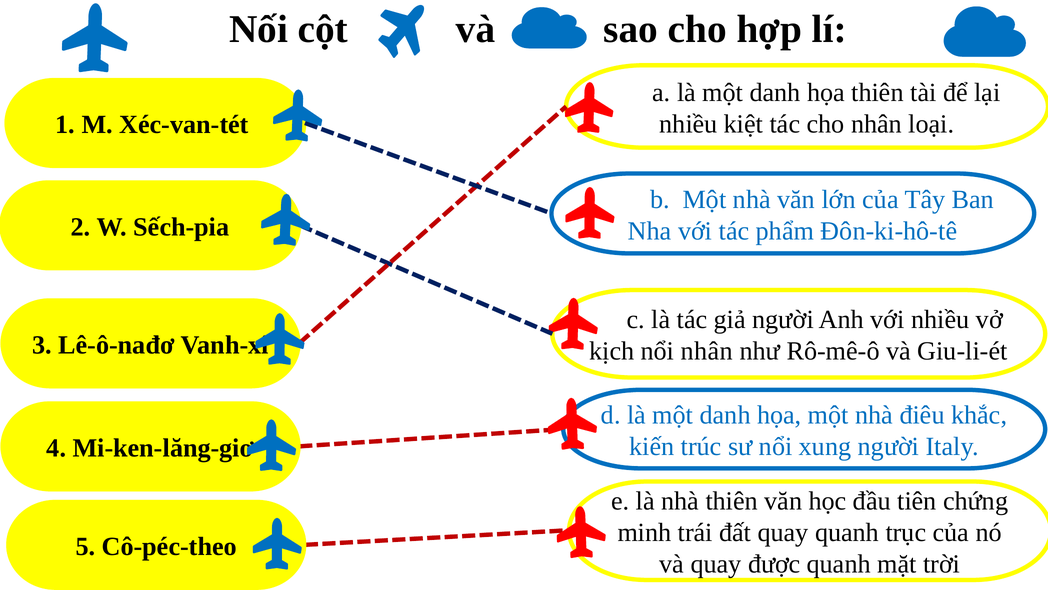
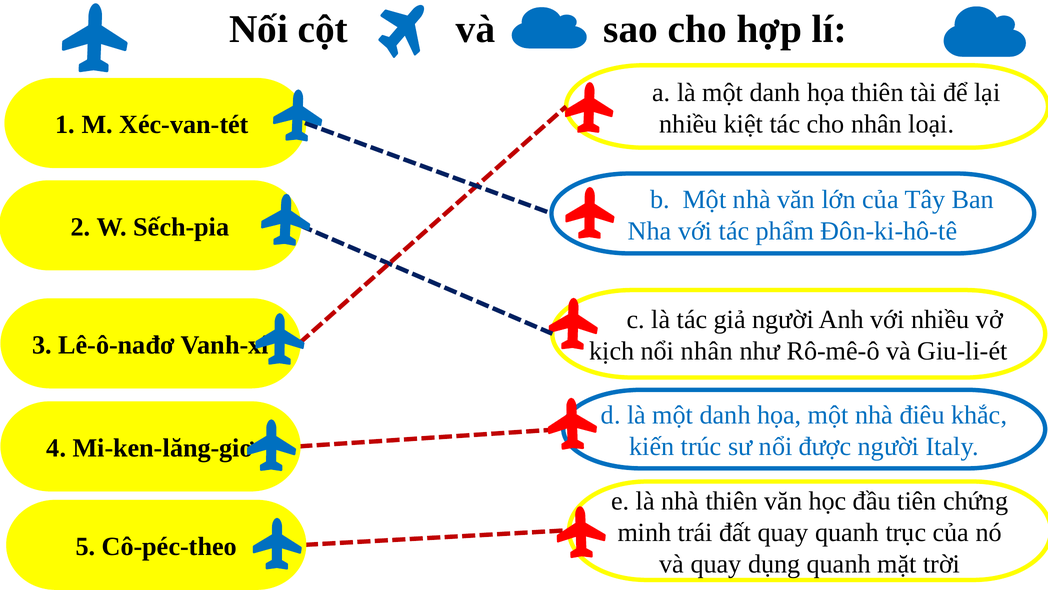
xung: xung -> được (825, 446)
được: được -> dụng (774, 564)
